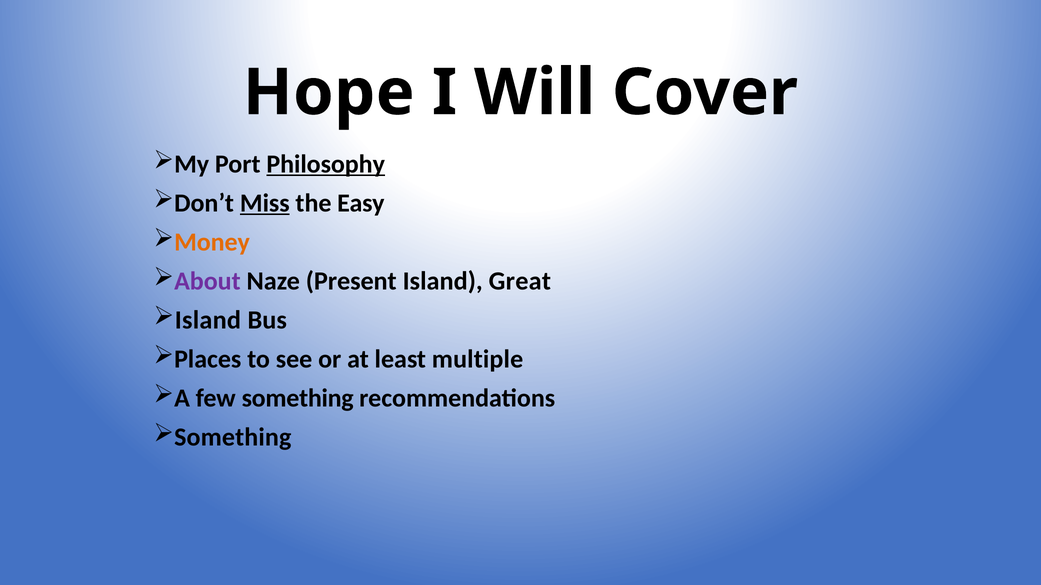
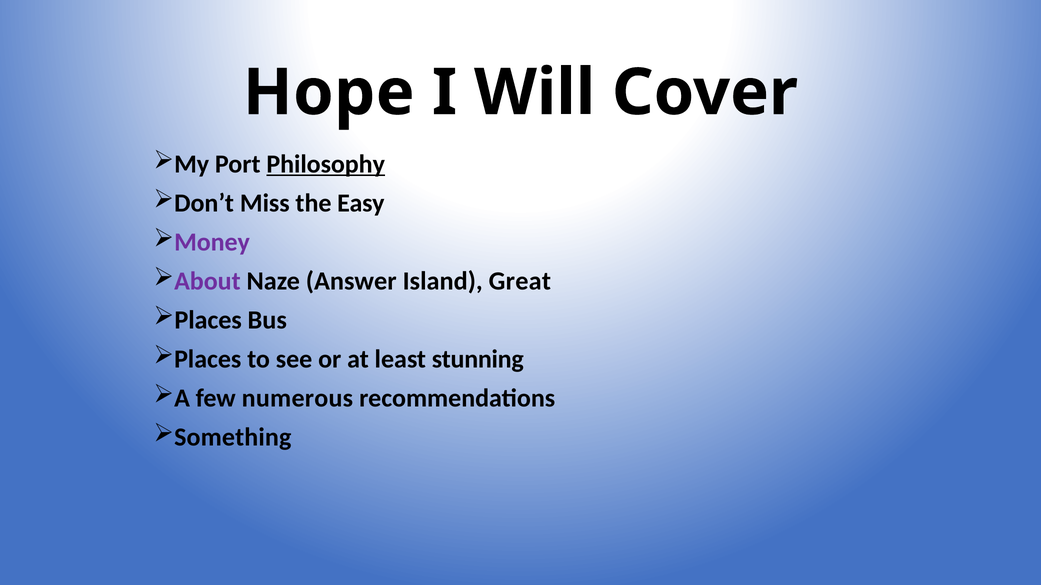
Miss underline: present -> none (265, 203)
Money colour: orange -> purple (212, 242)
Present: Present -> Answer (351, 281)
Island: Island -> Places (208, 320)
multiple: multiple -> stunning (478, 360)
few something: something -> numerous (297, 399)
